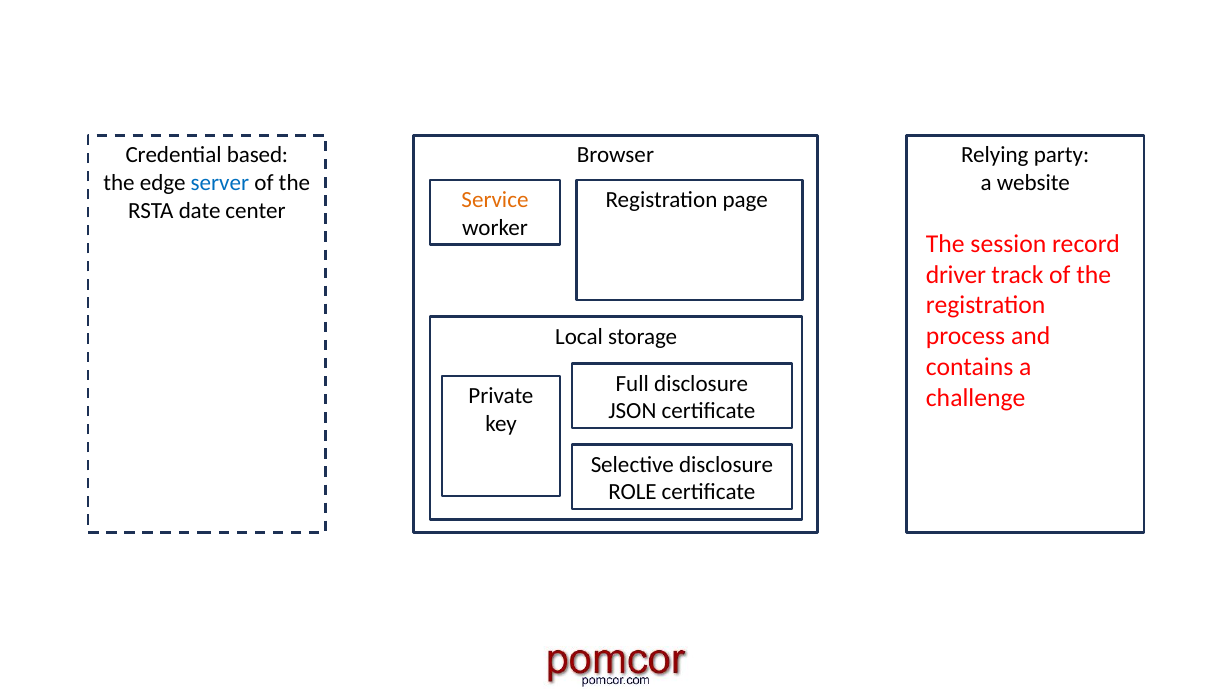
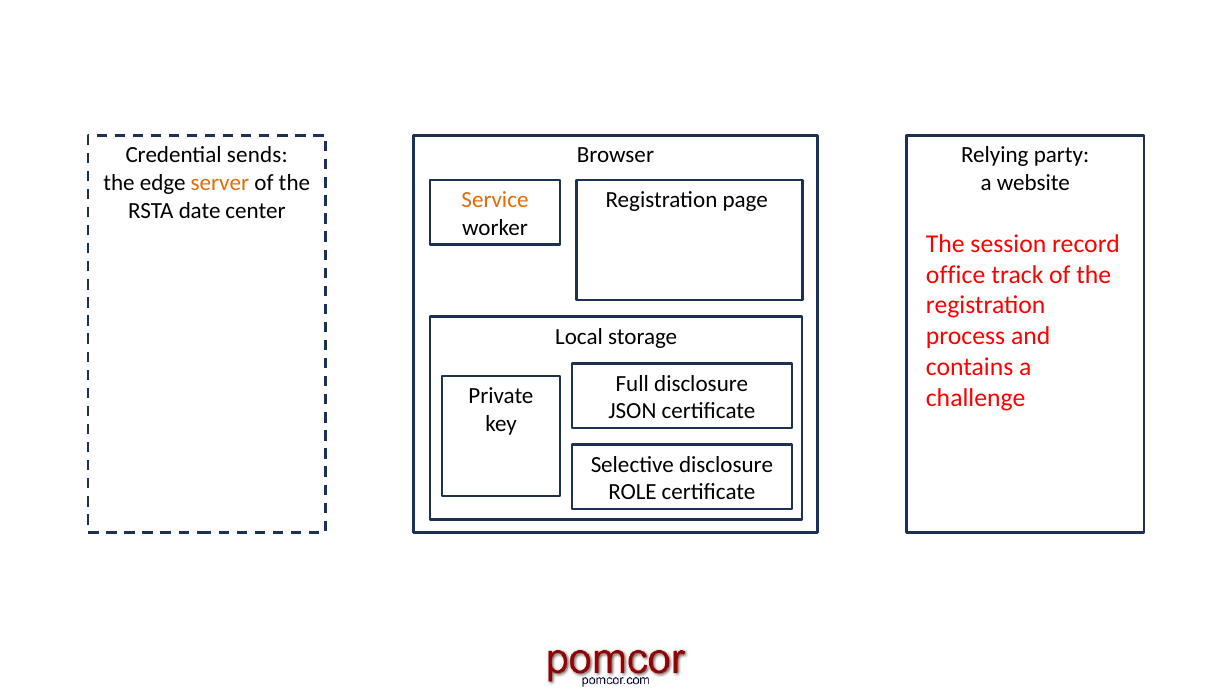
based: based -> sends (257, 155)
server colour: blue -> orange (220, 183)
driver: driver -> office (956, 274)
